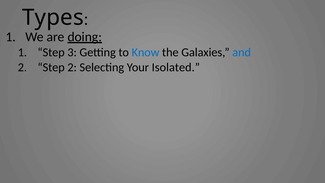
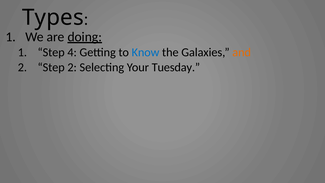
3: 3 -> 4 (72, 52)
and colour: blue -> orange (242, 52)
Isolated: Isolated -> Tuesday (176, 67)
